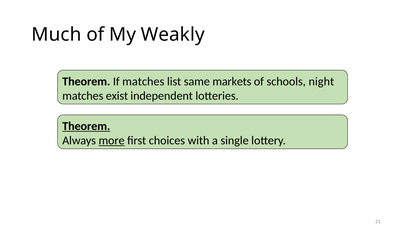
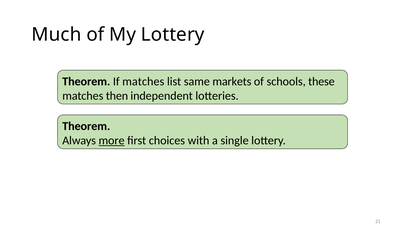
My Weakly: Weakly -> Lottery (173, 35)
night: night -> these (321, 81)
exist: exist -> then (117, 96)
Theorem underline: present -> none (86, 126)
